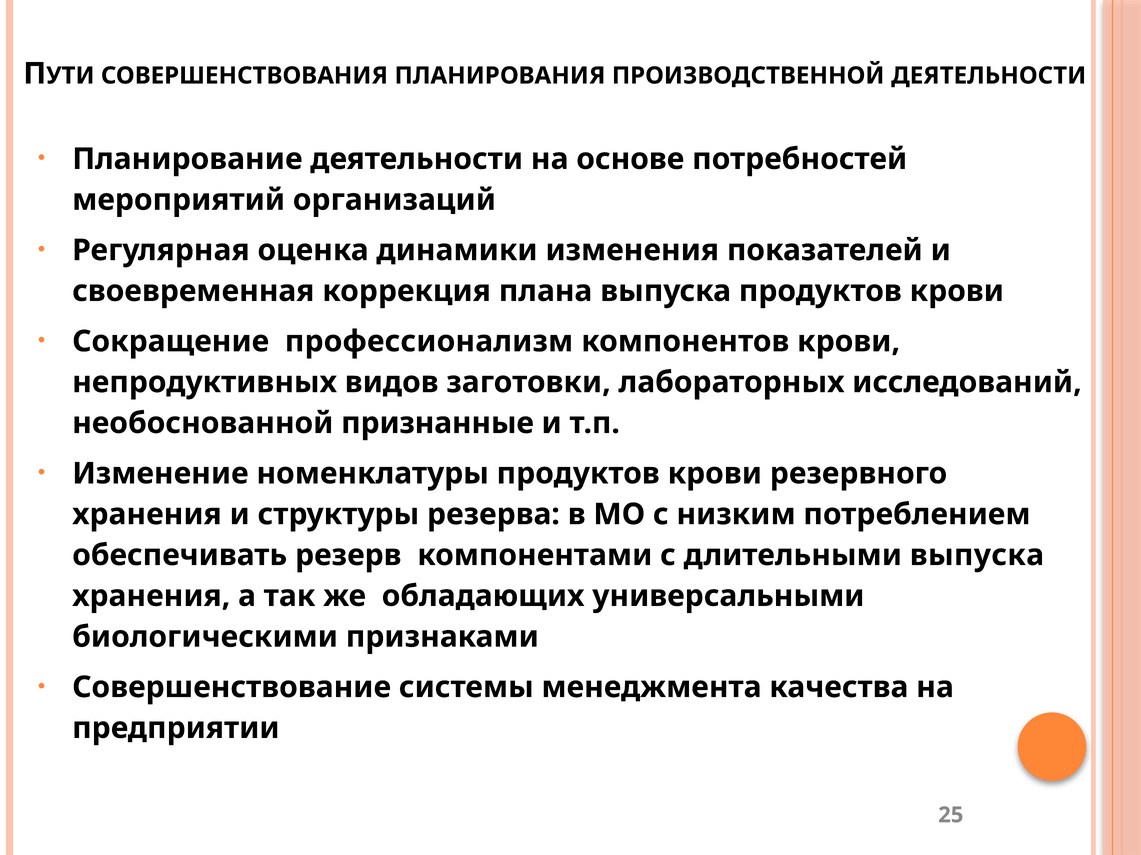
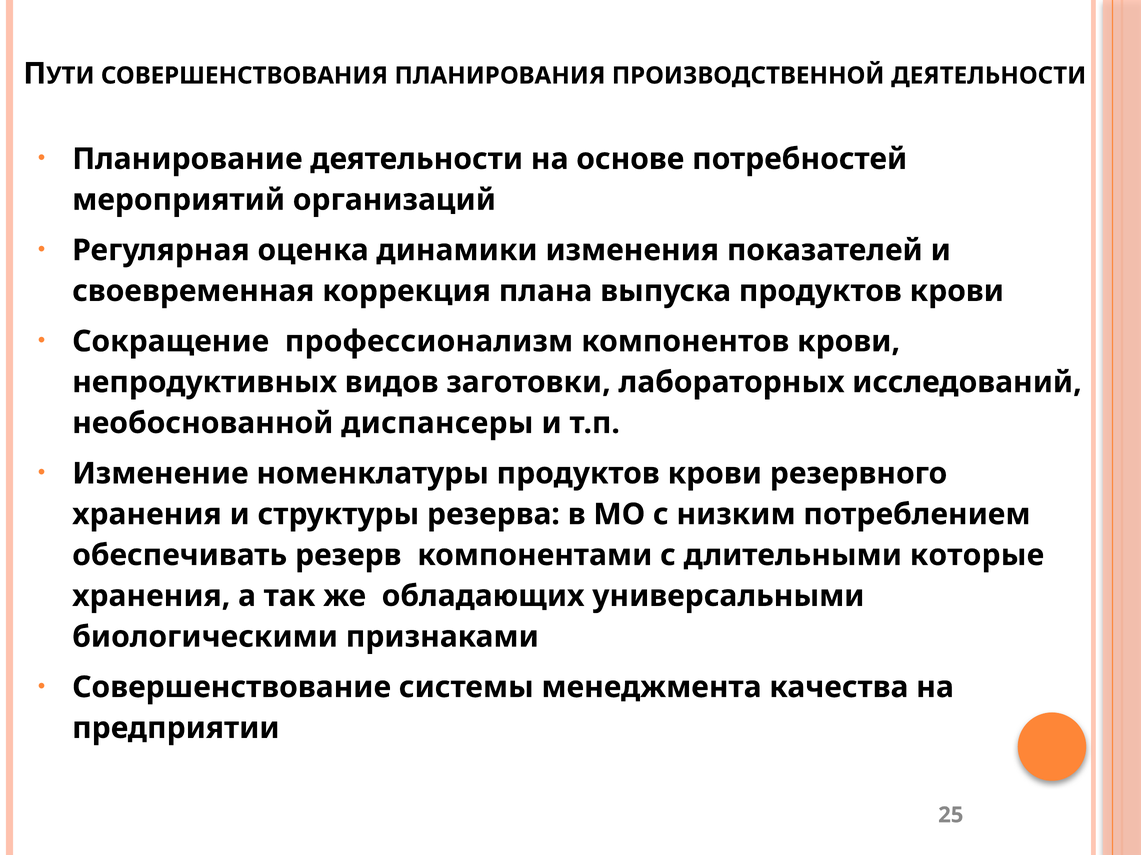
признанные: признанные -> диспансеры (437, 423)
длительными выпуска: выпуска -> которые (977, 556)
